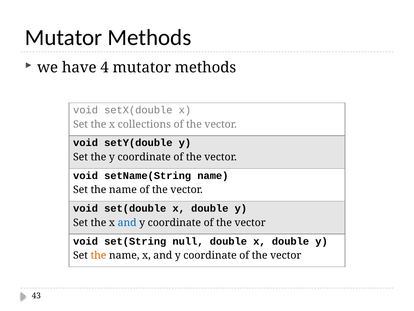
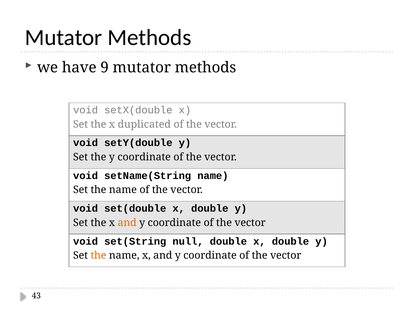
4: 4 -> 9 (105, 67)
collections: collections -> duplicated (144, 124)
and colour: blue -> orange (127, 222)
